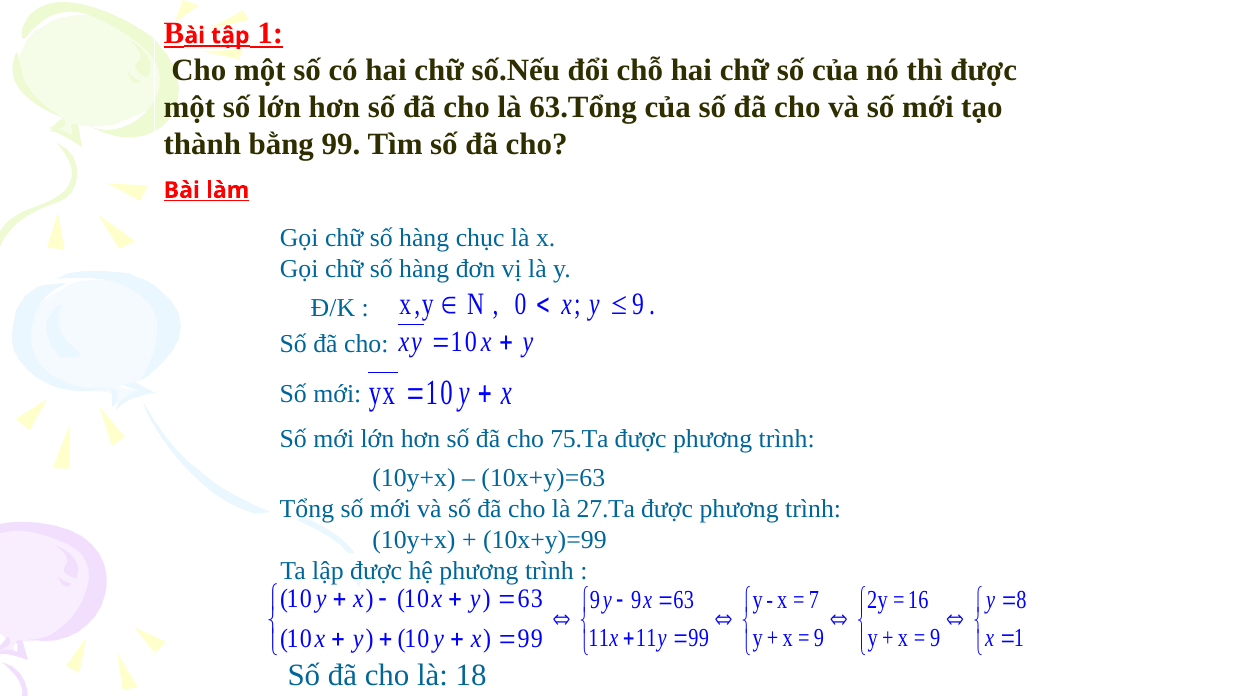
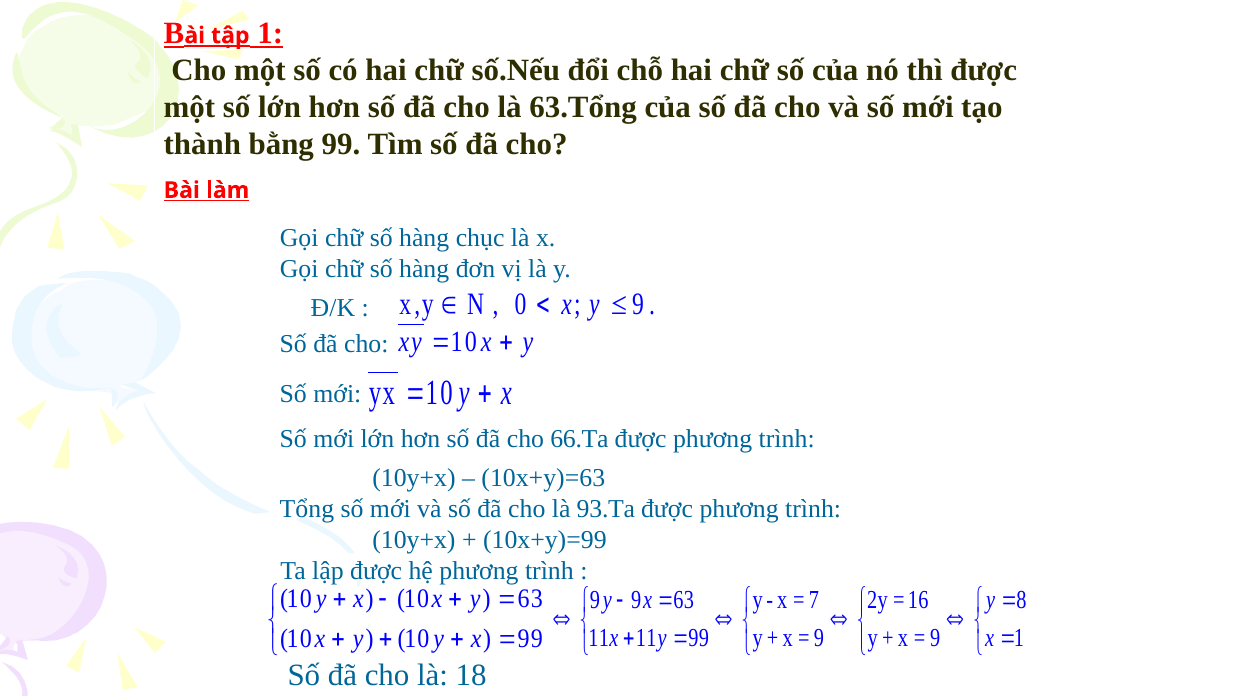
75.Ta: 75.Ta -> 66.Ta (579, 439)
27.Ta: 27.Ta -> 93.Ta (606, 509)
